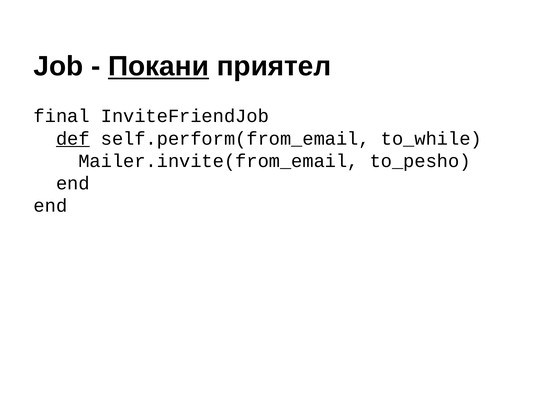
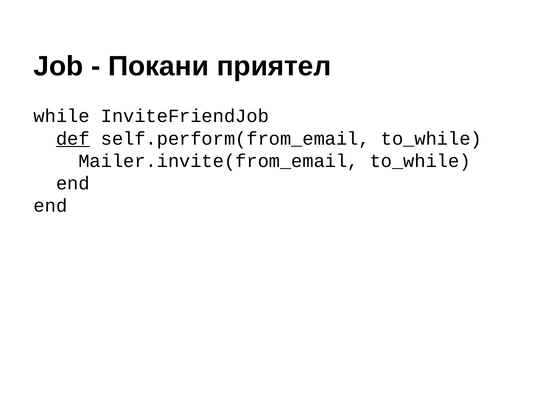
Покани underline: present -> none (159, 66)
final: final -> while (62, 116)
Mailer.invite(from_email to_pesho: to_pesho -> to_while (420, 161)
